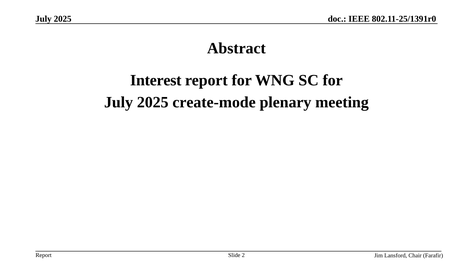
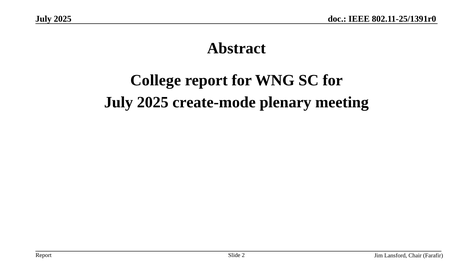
Interest: Interest -> College (156, 80)
